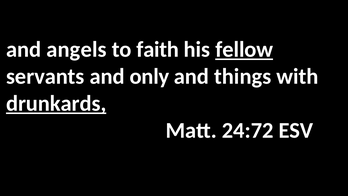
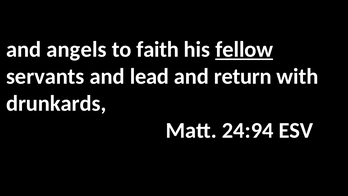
only: only -> lead (149, 76)
things: things -> return (243, 76)
drunkards underline: present -> none (56, 103)
24:72: 24:72 -> 24:94 (248, 130)
